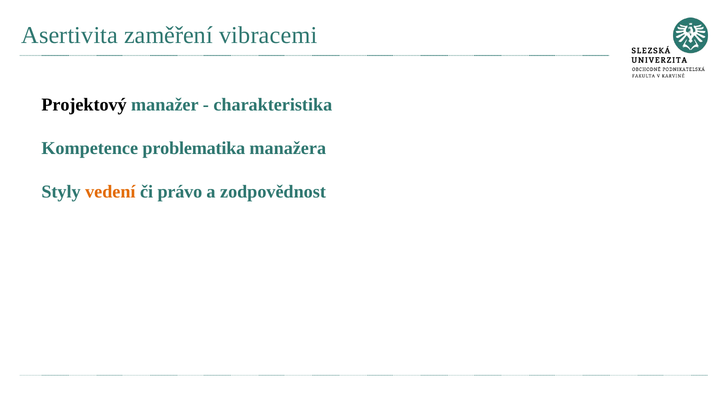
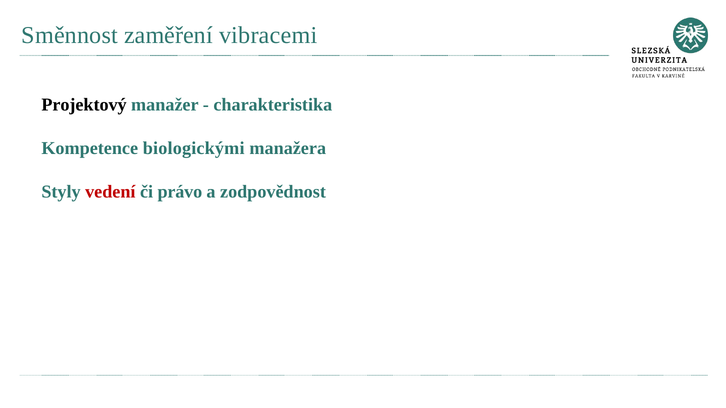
Asertivita: Asertivita -> Směnnost (70, 35)
problematika: problematika -> biologickými (194, 148)
vedení colour: orange -> red (110, 192)
